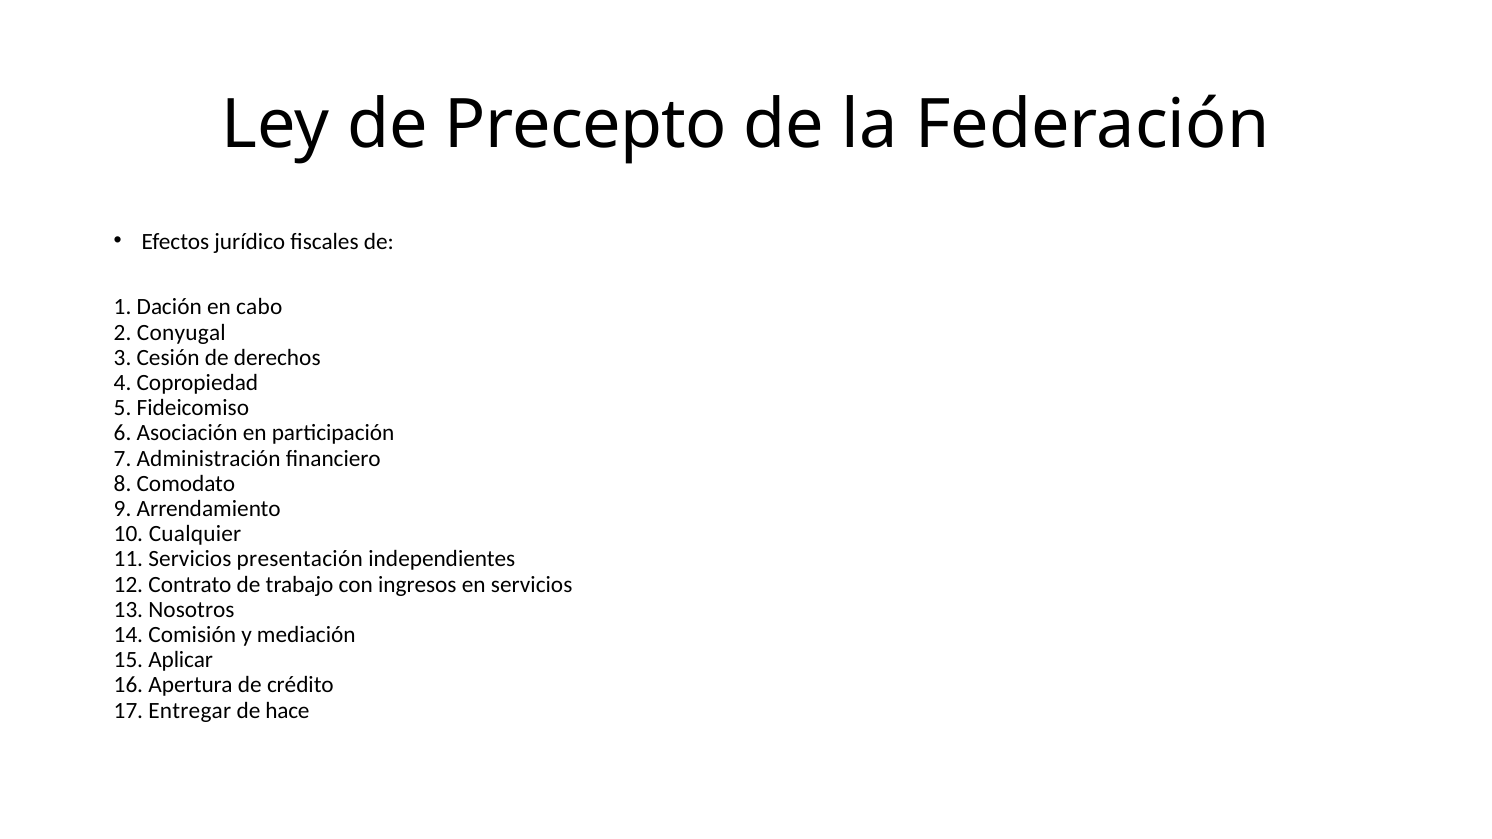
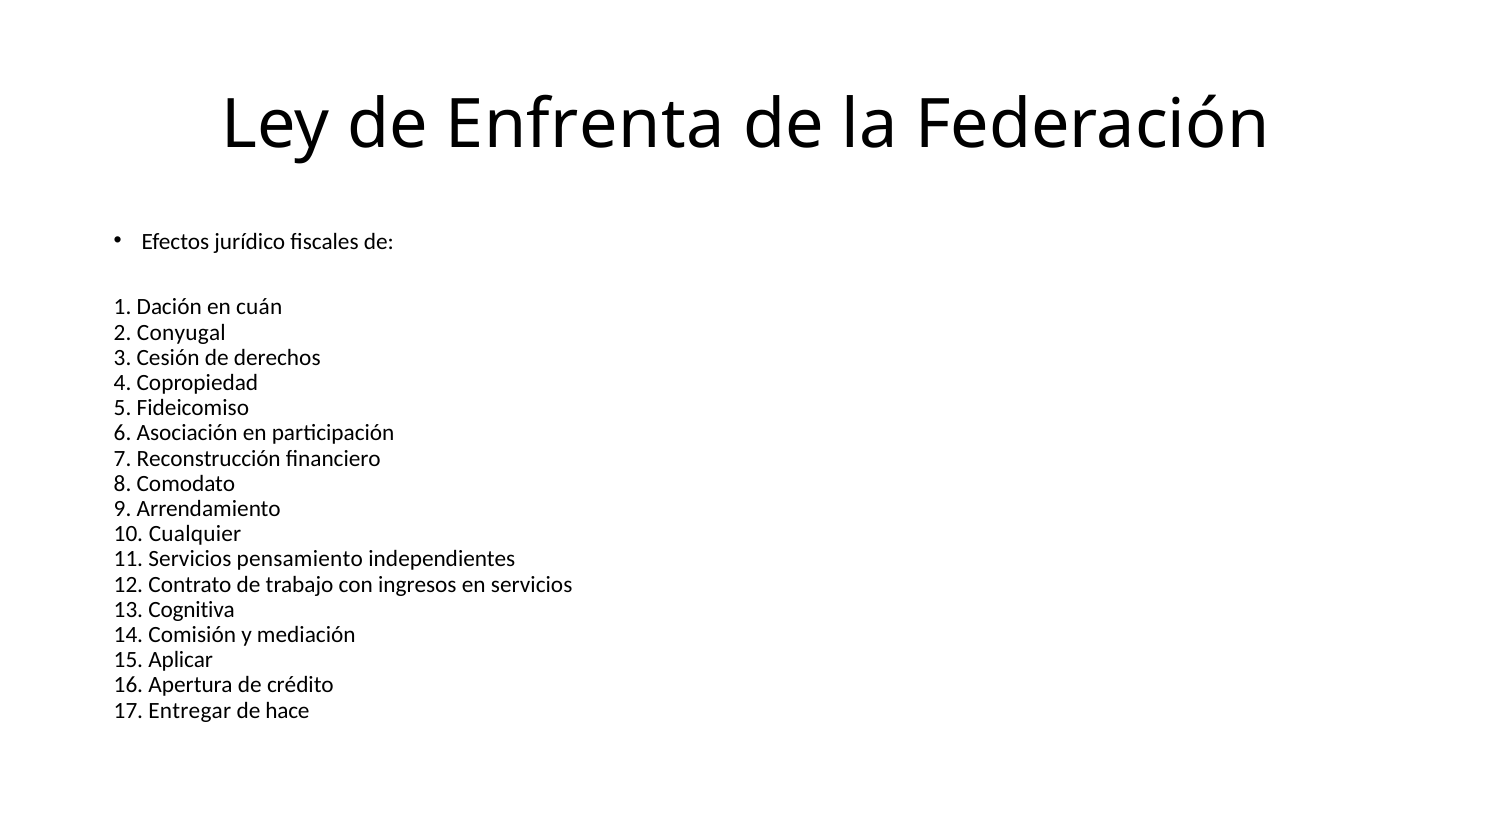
Precepto: Precepto -> Enfrenta (585, 125)
cabo: cabo -> cuán (259, 307)
Administración: Administración -> Reconstrucción (209, 459)
presentación: presentación -> pensamiento (300, 559)
Nosotros: Nosotros -> Cognitiva (192, 610)
